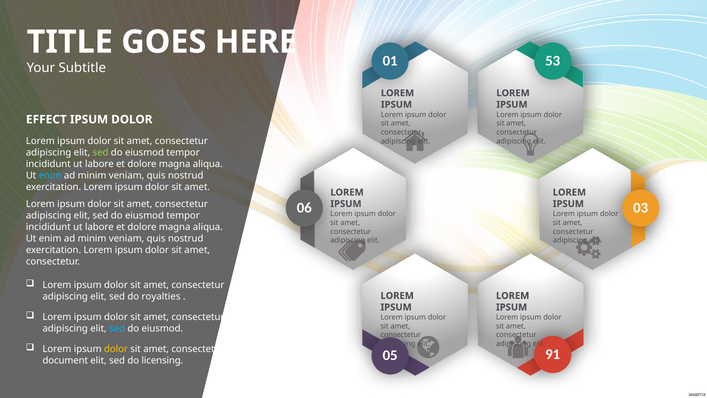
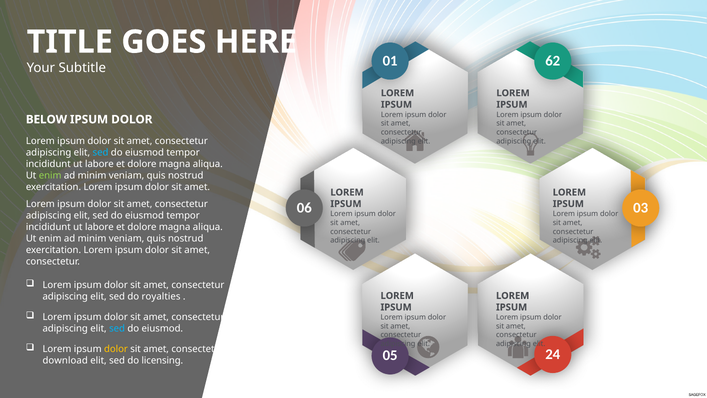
53: 53 -> 62 (553, 61)
EFFECT: EFFECT -> BELOW (46, 119)
sed colour: light green -> light blue (101, 152)
enim colour: light blue -> light green (50, 175)
91: 91 -> 24 (553, 354)
document: document -> download (65, 360)
